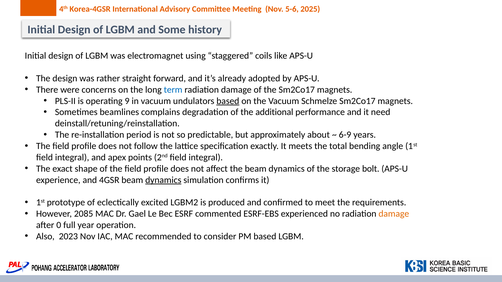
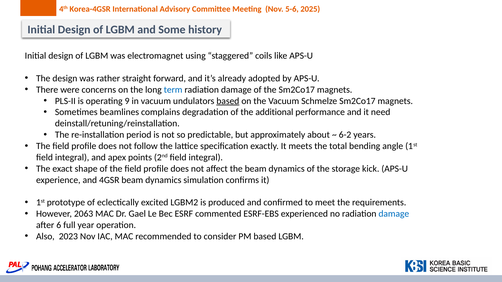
6-9: 6-9 -> 6-2 (345, 135)
bolt: bolt -> kick (371, 169)
dynamics underline: present -> none (163, 180)
2085: 2085 -> 2063 (84, 214)
damage colour: orange -> blue (394, 214)
0: 0 -> 6 (59, 225)
